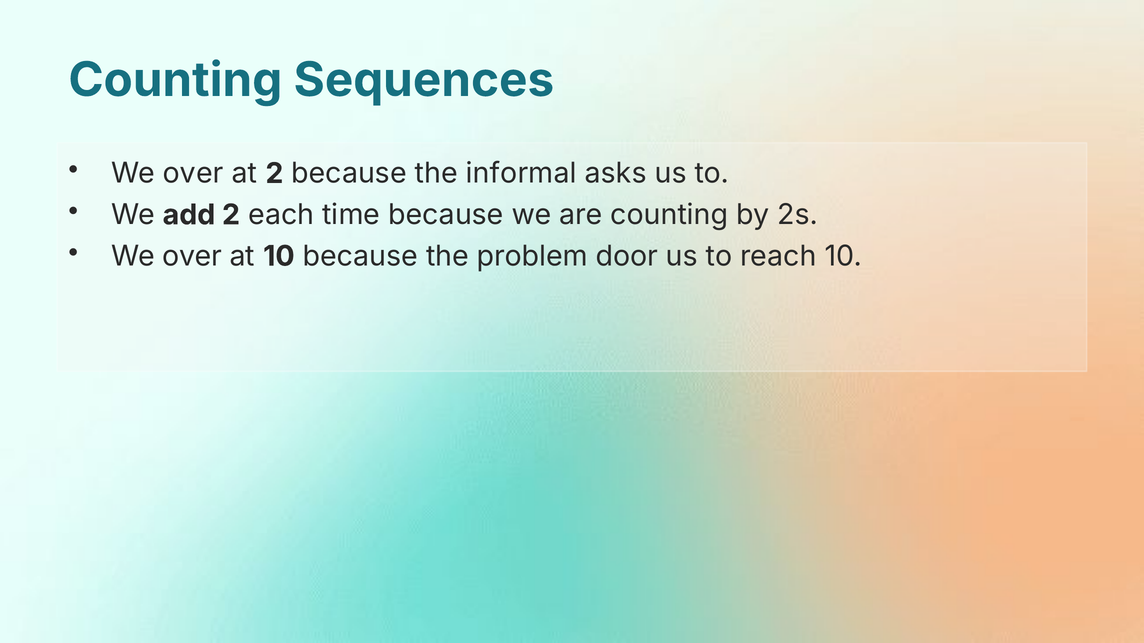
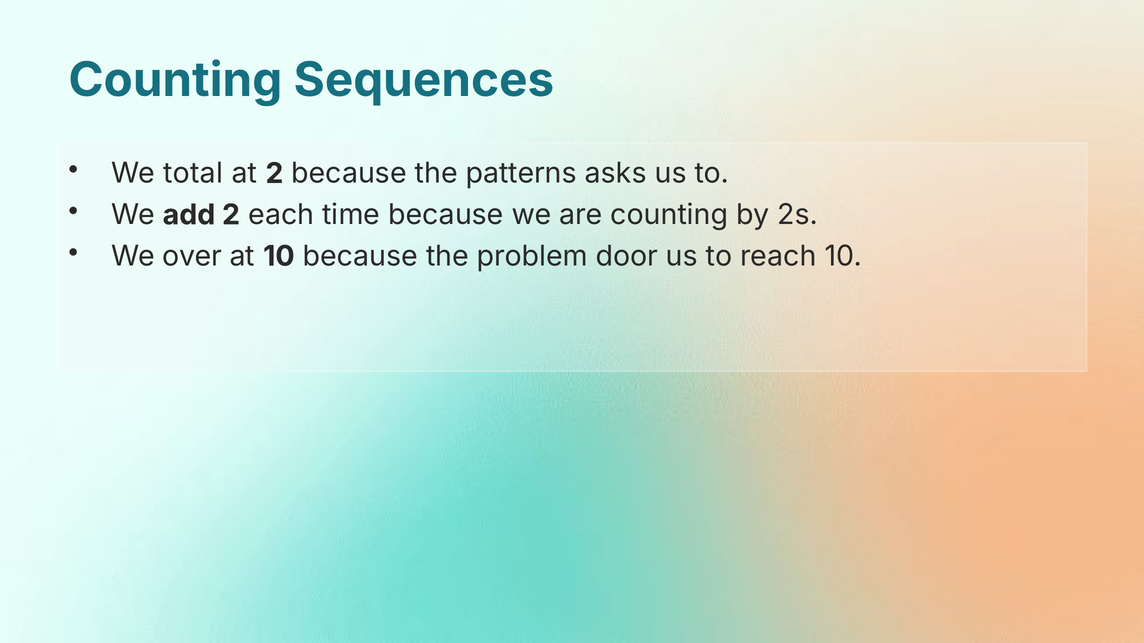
over: over -> total (193, 174)
informal: informal -> patterns (521, 174)
